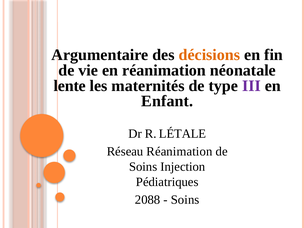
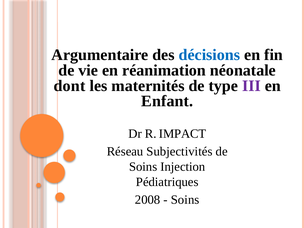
décisions colour: orange -> blue (209, 55)
lente: lente -> dont (70, 86)
LÉTALE: LÉTALE -> IMPACT (183, 134)
Réseau Réanimation: Réanimation -> Subjectivités (179, 151)
2088: 2088 -> 2008 (148, 200)
